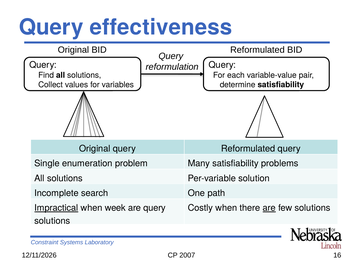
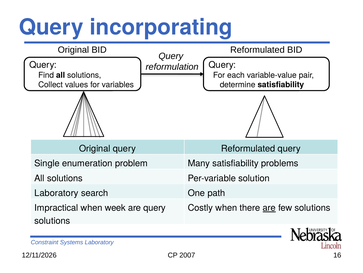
effectiveness: effectiveness -> incorporating (161, 27)
Incomplete: Incomplete -> Laboratory (56, 193)
Impractical underline: present -> none (56, 207)
